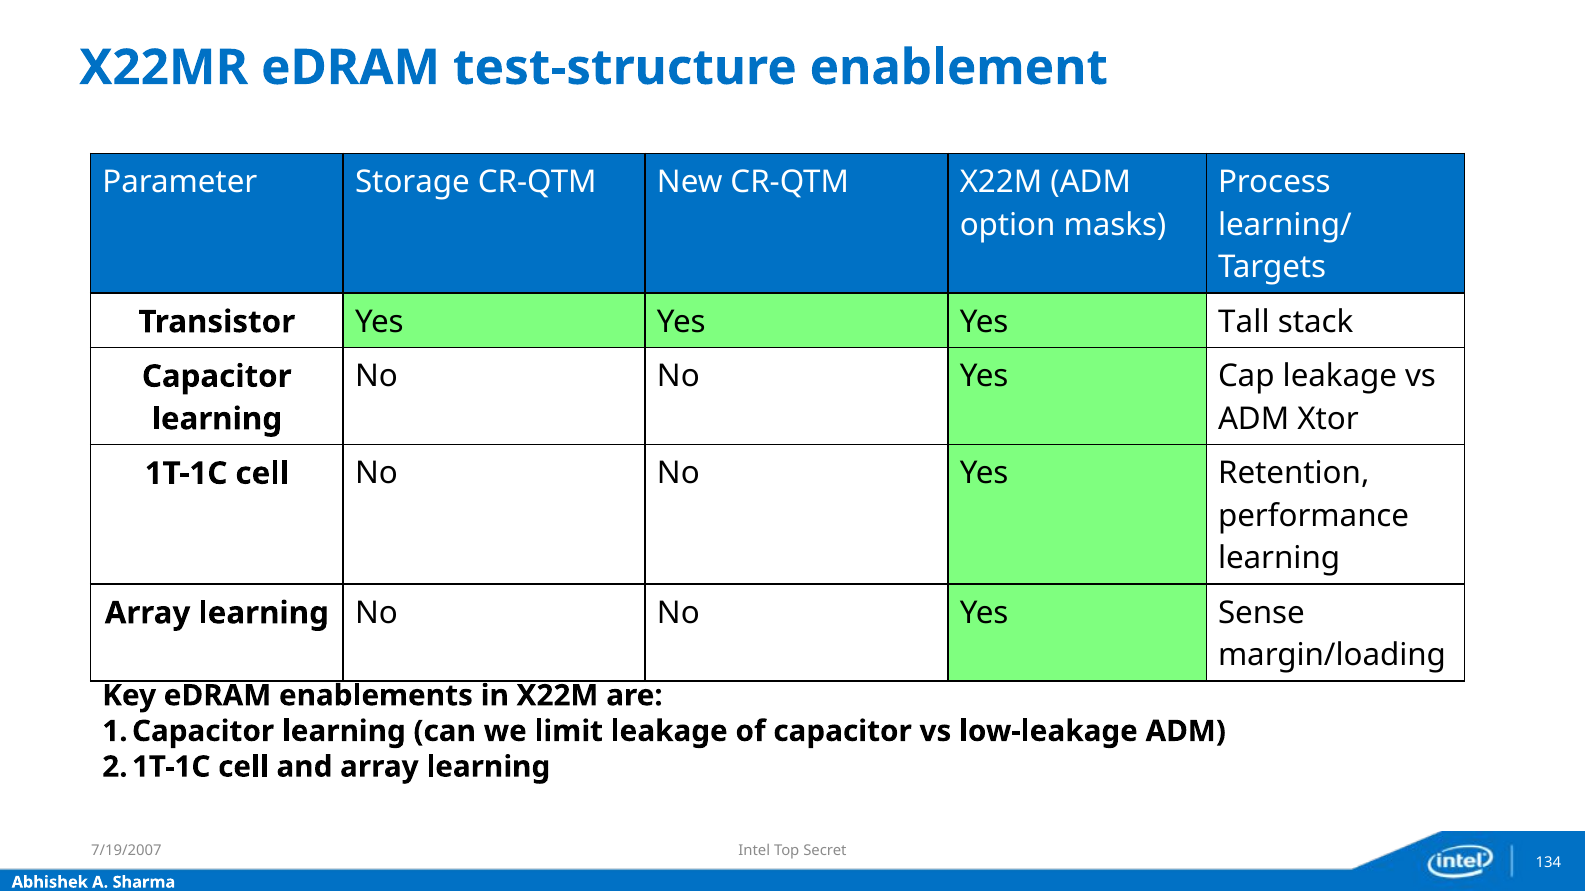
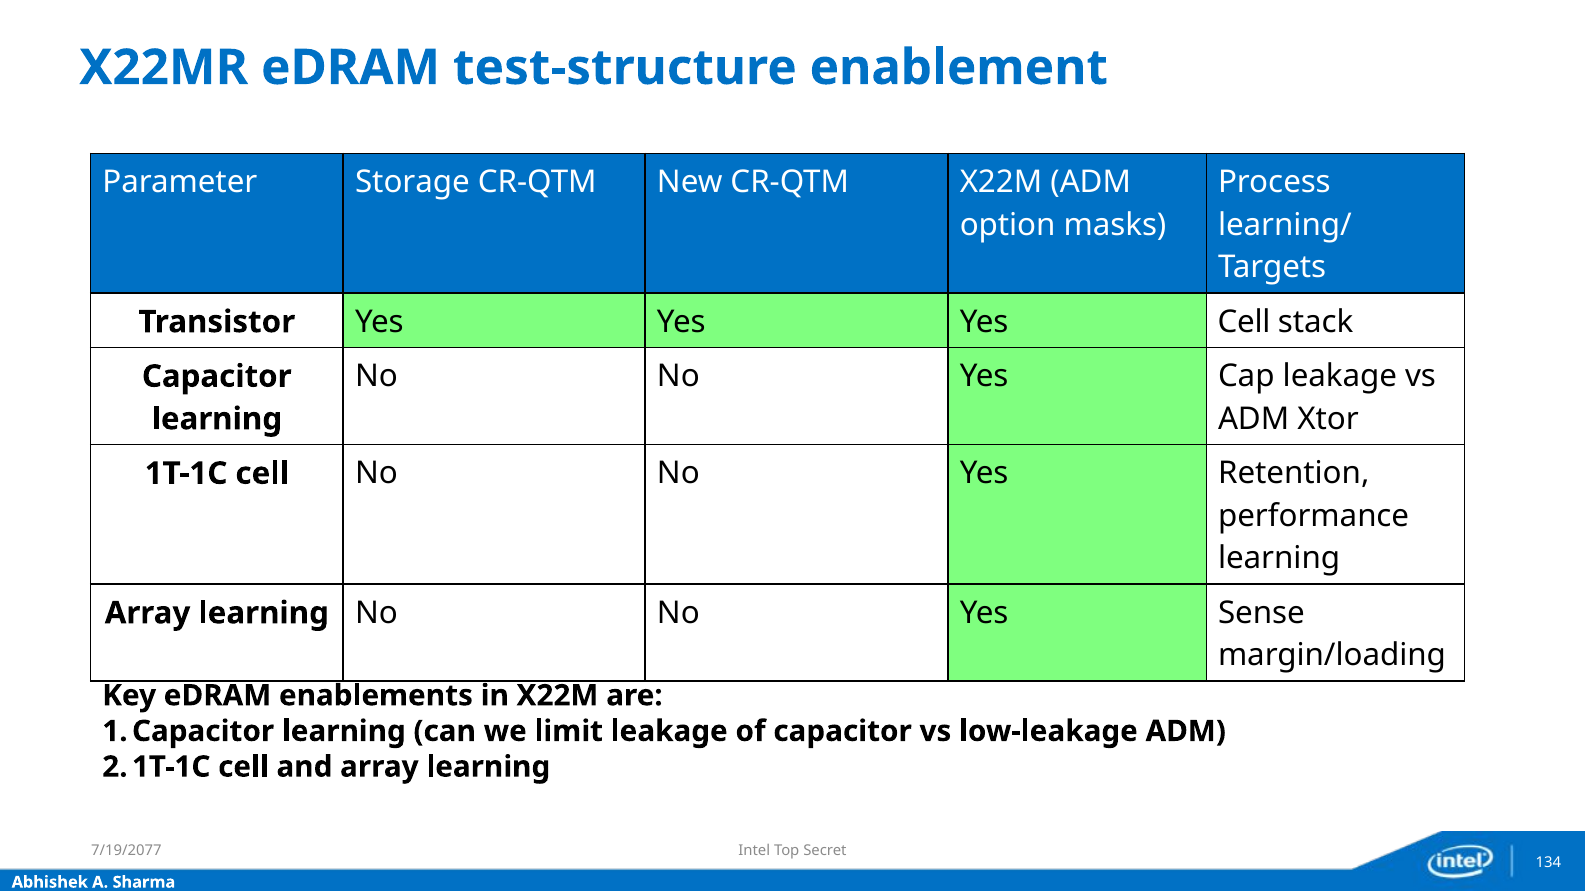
Yes Tall: Tall -> Cell (1244, 322)
7/19/2007: 7/19/2007 -> 7/19/2077 (126, 851)
